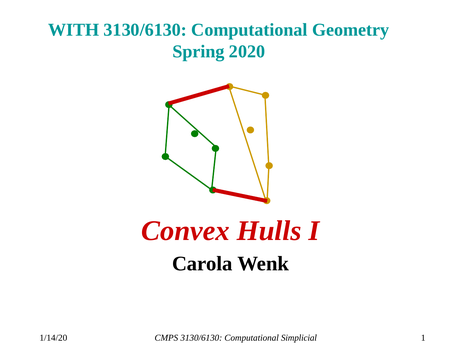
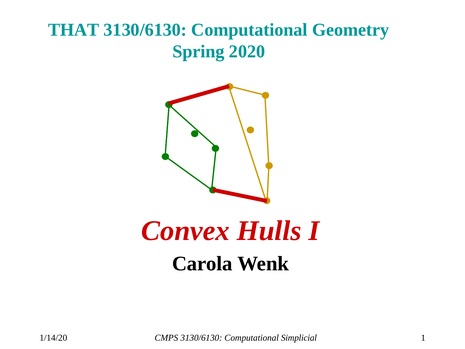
WITH: WITH -> THAT (74, 30)
